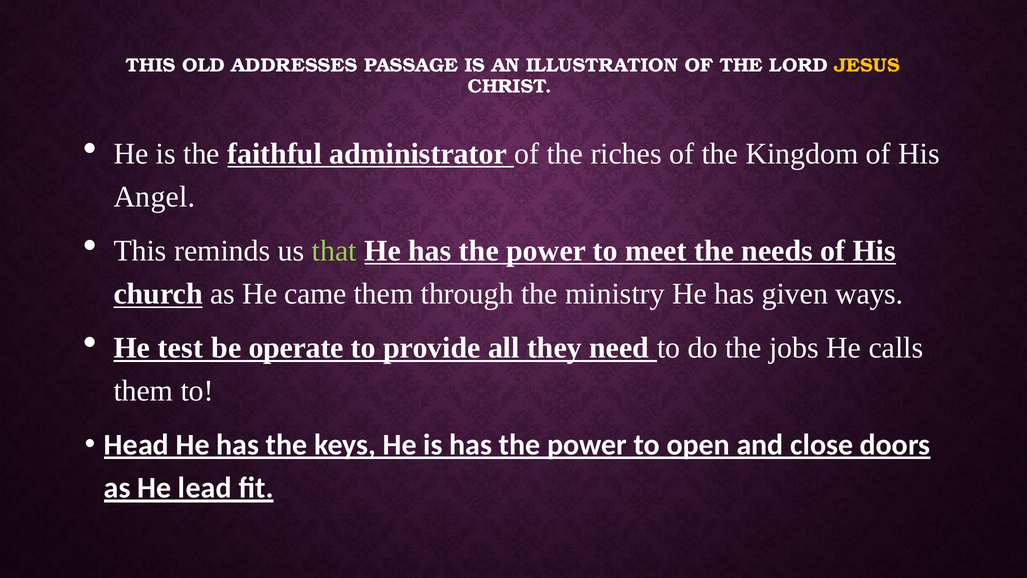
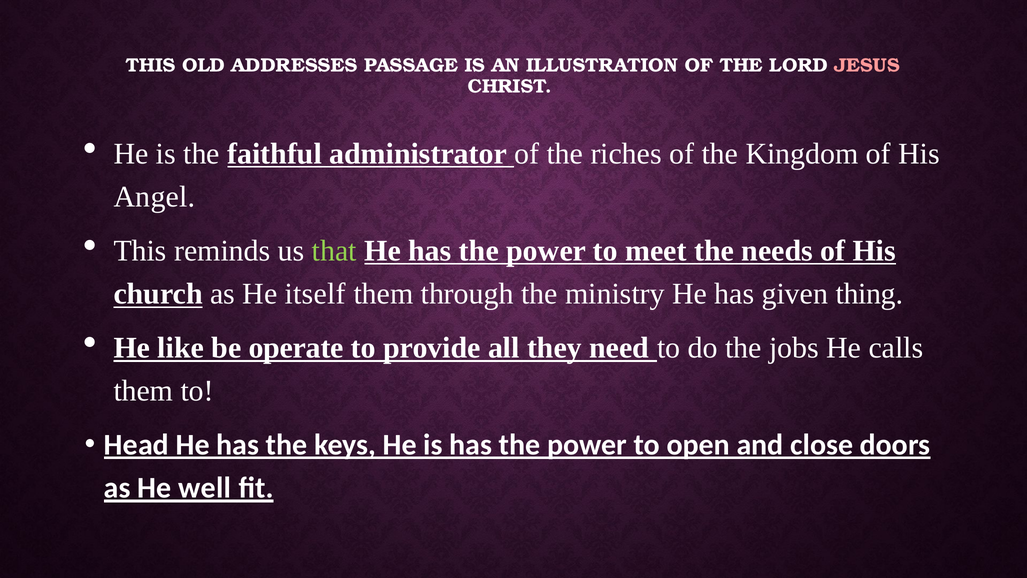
JESUS colour: yellow -> pink (867, 65)
came: came -> itself (315, 294)
ways: ways -> thing (869, 294)
test: test -> like (181, 348)
lead: lead -> well (205, 488)
